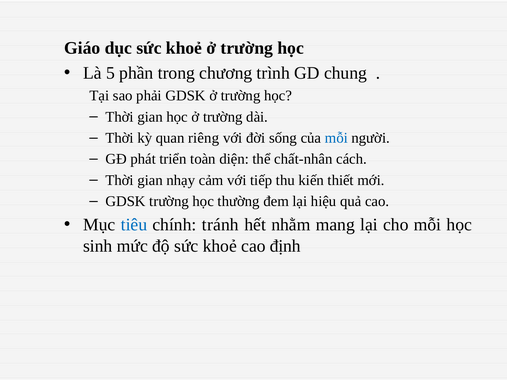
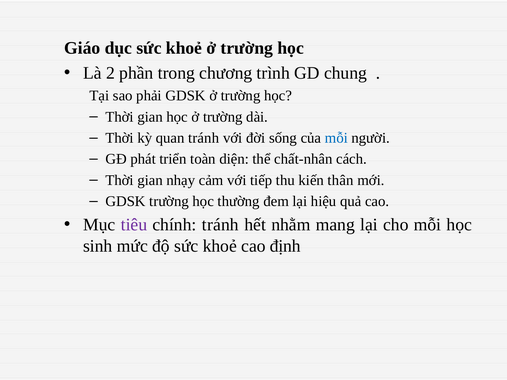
5: 5 -> 2 (111, 73)
quan riêng: riêng -> tránh (204, 138)
thiết: thiết -> thân (341, 180)
tiêu colour: blue -> purple (134, 225)
